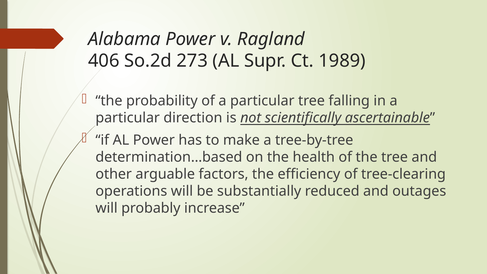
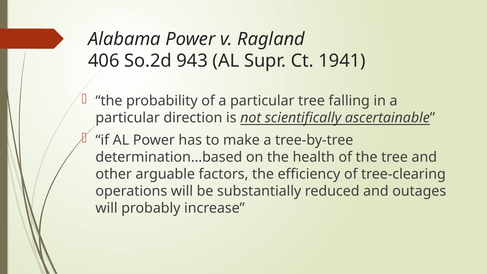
273: 273 -> 943 (192, 61)
1989: 1989 -> 1941 (342, 61)
